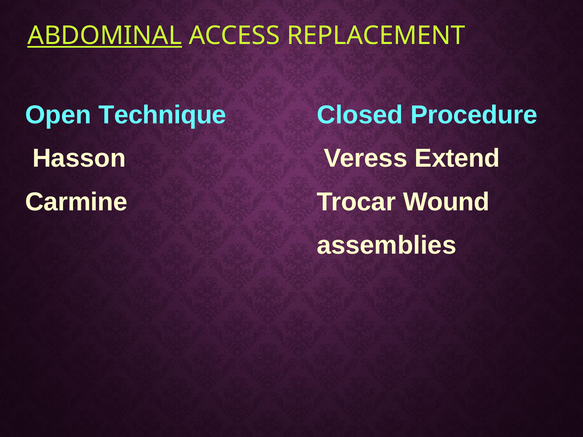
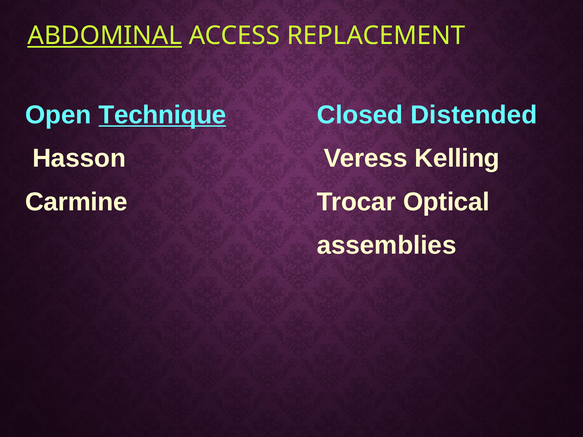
Procedure: Procedure -> Distended (474, 115)
Technique underline: none -> present (162, 115)
Extend: Extend -> Kelling (457, 158)
Wound: Wound -> Optical (446, 202)
